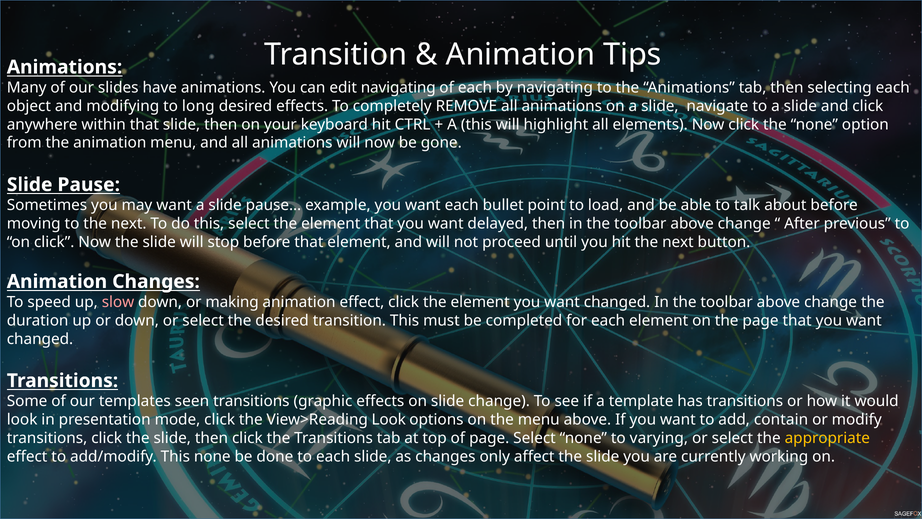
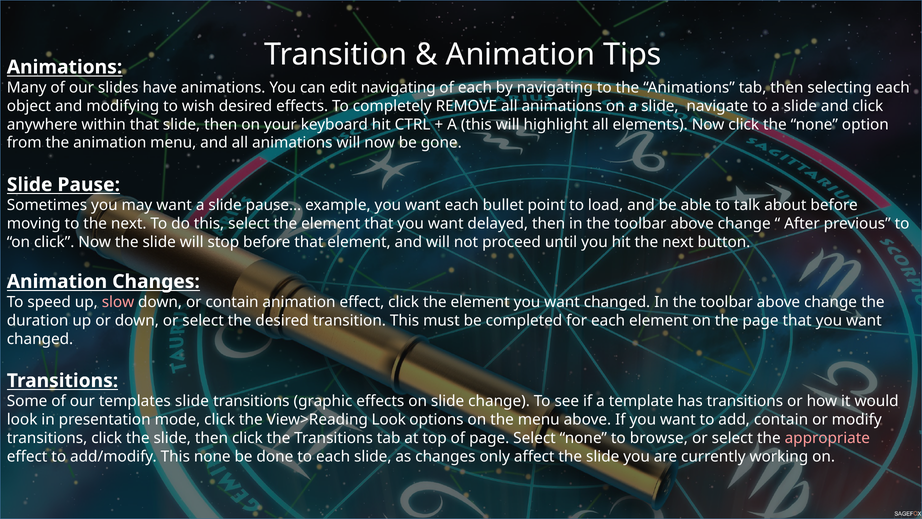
long: long -> wish (198, 106)
or making: making -> contain (232, 302)
templates seen: seen -> slide (192, 401)
varying: varying -> browse (659, 438)
appropriate colour: yellow -> pink (827, 438)
